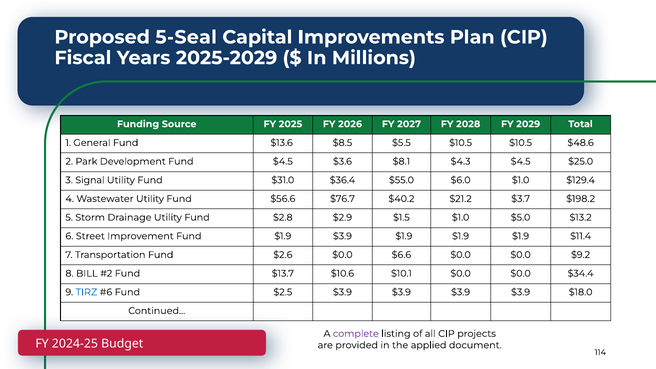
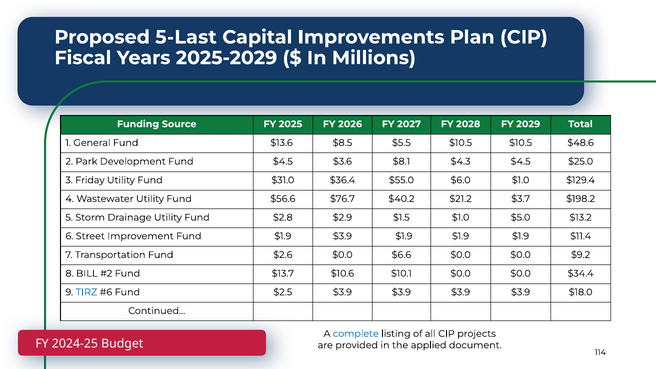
5-Seal: 5-Seal -> 5-Last (186, 37)
Signal: Signal -> Friday (90, 180)
complete colour: purple -> blue (356, 334)
